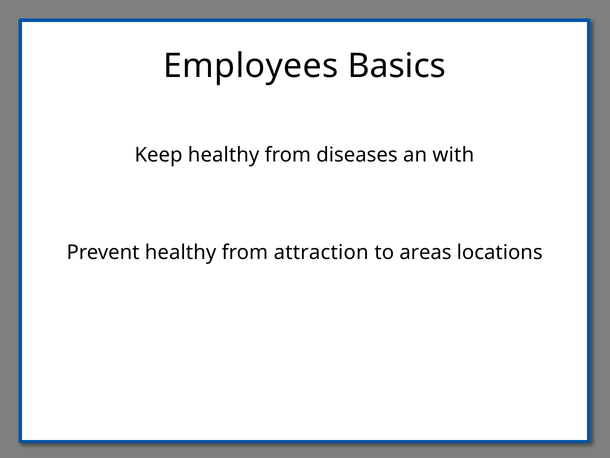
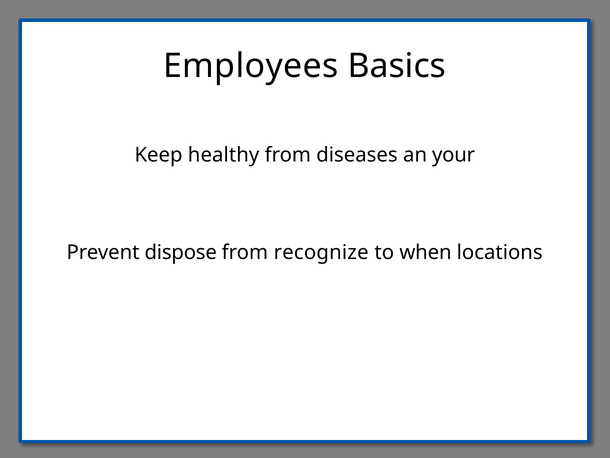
with: with -> your (454, 155)
Prevent healthy: healthy -> dispose (181, 252)
attraction: attraction -> recognize (321, 252)
areas: areas -> when (425, 252)
